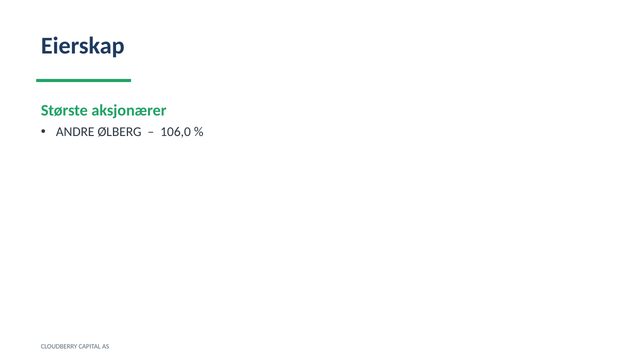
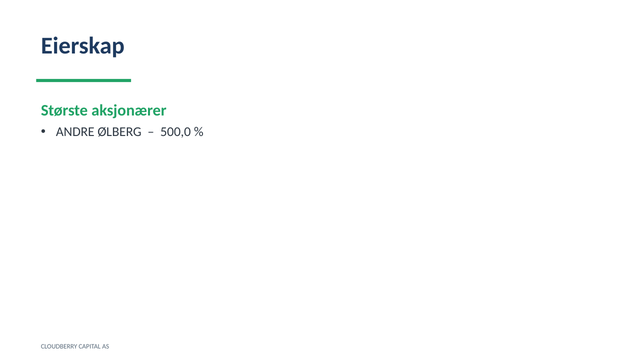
106,0: 106,0 -> 500,0 (176, 132)
